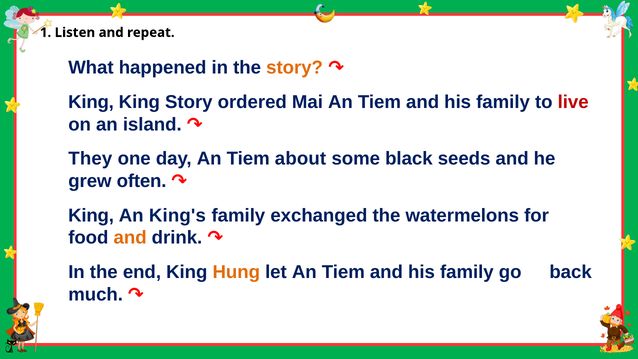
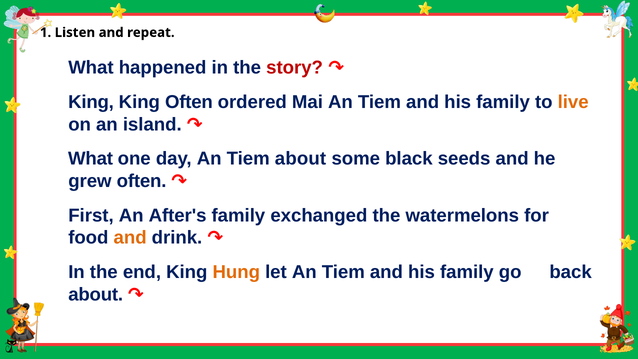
story colour: orange -> red (295, 68)
King Story: Story -> Often (189, 102)
live colour: red -> orange (573, 102)
They: They -> What (91, 159)
King: King -> First (91, 215)
King's: King's -> After's (178, 215)
much: much -> about (96, 294)
